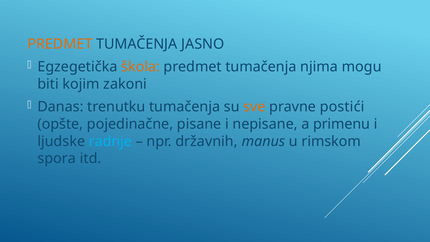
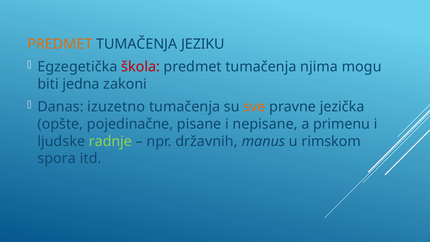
JASNO: JASNO -> JEZIKU (203, 44)
škola colour: orange -> red (141, 67)
kojim: kojim -> jedna (81, 84)
trenutku: trenutku -> izuzetno (116, 107)
postići: postići -> jezička (342, 107)
radnje colour: light blue -> light green (110, 141)
